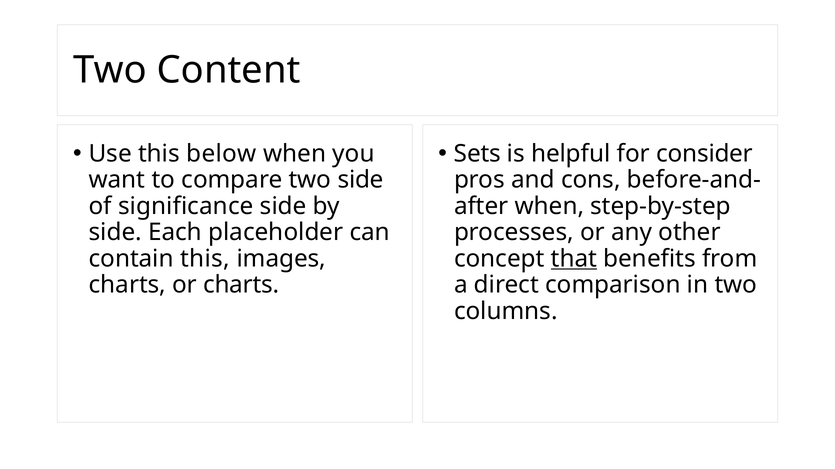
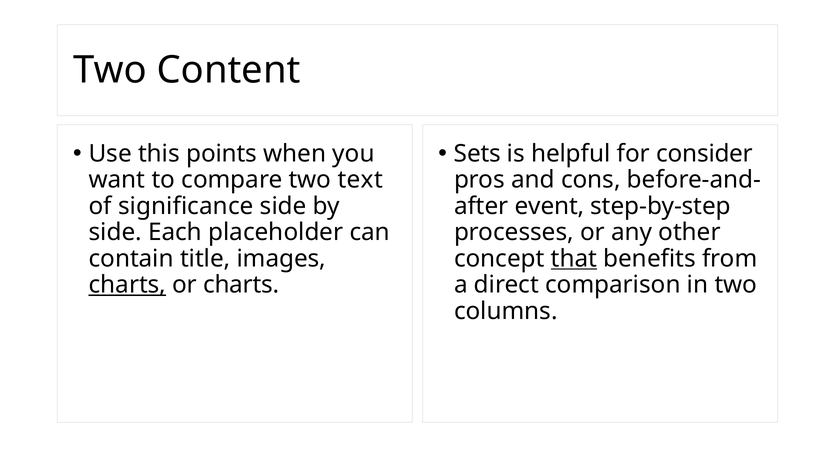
below: below -> points (222, 154)
two side: side -> text (360, 180)
when: when -> event (549, 206)
contain this: this -> title (205, 259)
charts underline: none -> present (127, 285)
